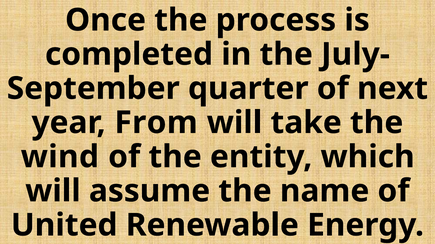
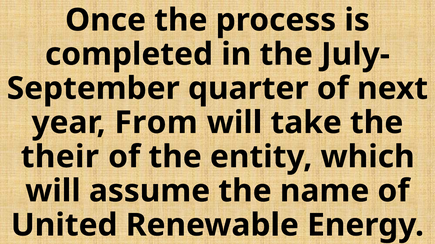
wind: wind -> their (60, 157)
